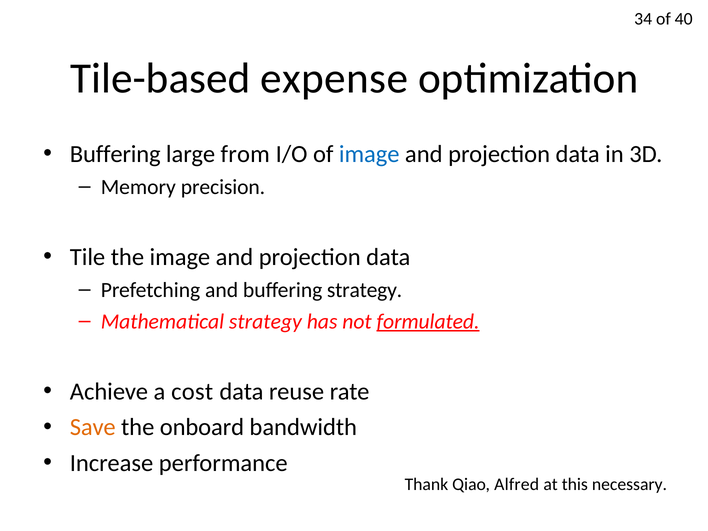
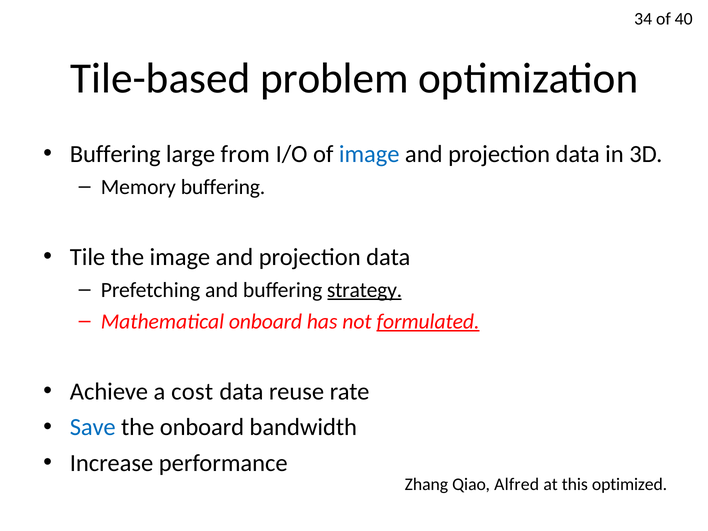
expense: expense -> problem (334, 79)
Memory precision: precision -> buffering (223, 187)
strategy underline: none -> present (365, 290)
Mathematical strategy: strategy -> onboard (266, 322)
Save colour: orange -> blue (93, 427)
Thank: Thank -> Zhang (426, 484)
necessary: necessary -> optimized (630, 484)
